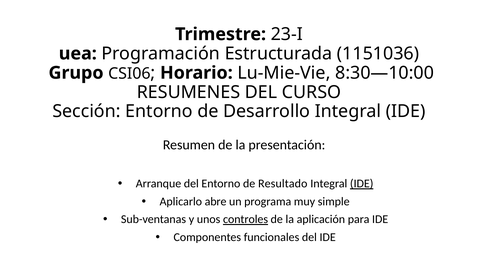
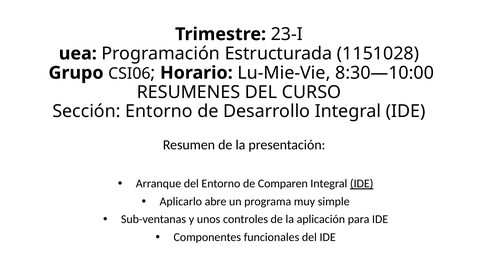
1151036: 1151036 -> 1151028 (378, 54)
Resultado: Resultado -> Comparen (283, 184)
controles underline: present -> none (246, 220)
